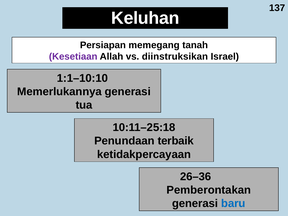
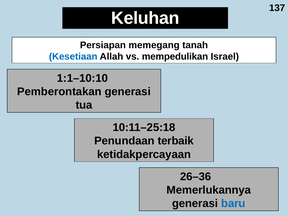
Kesetiaan colour: purple -> blue (73, 57)
diinstruksikan: diinstruksikan -> mempedulikan (175, 57)
Memerlukannya: Memerlukannya -> Pemberontakan (59, 92)
Pemberontakan: Pemberontakan -> Memerlukannya (209, 190)
